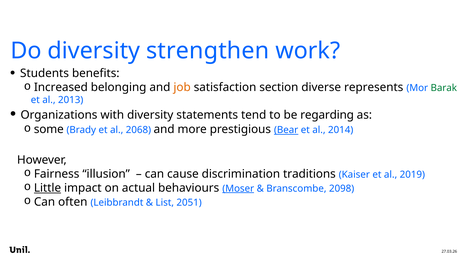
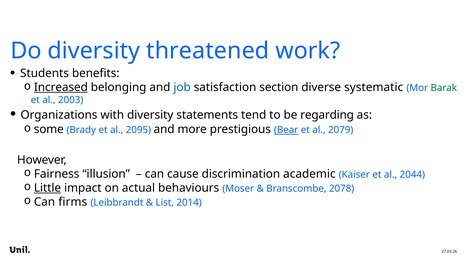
strengthen: strengthen -> threatened (208, 51)
Increased underline: none -> present (61, 87)
job colour: orange -> blue (182, 87)
represents: represents -> systematic (374, 87)
2013: 2013 -> 2003 (71, 100)
2068: 2068 -> 2095 (138, 130)
2014: 2014 -> 2079 (341, 130)
traditions: traditions -> academic (309, 174)
2019: 2019 -> 2044 (412, 174)
Moser underline: present -> none (238, 188)
2098: 2098 -> 2078 (342, 188)
often: often -> firms (73, 202)
2051: 2051 -> 2014 (189, 202)
